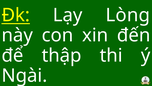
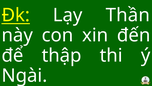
Lòng: Lòng -> Thần (128, 15)
